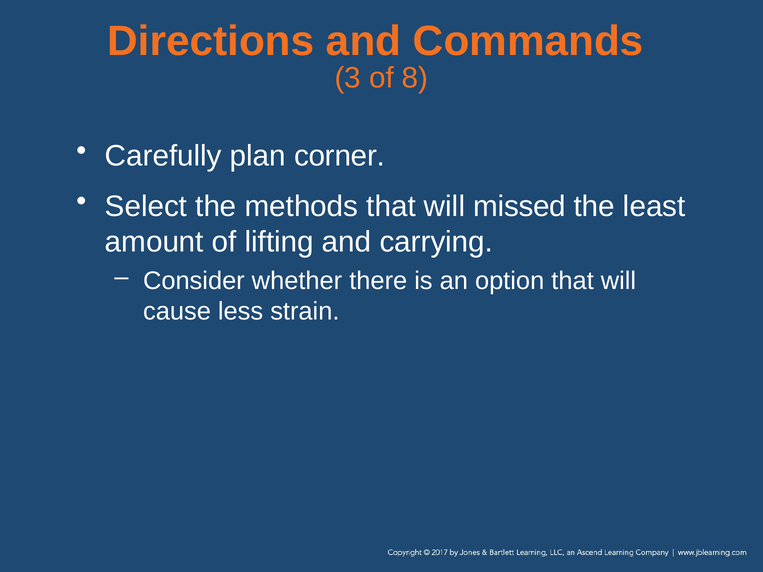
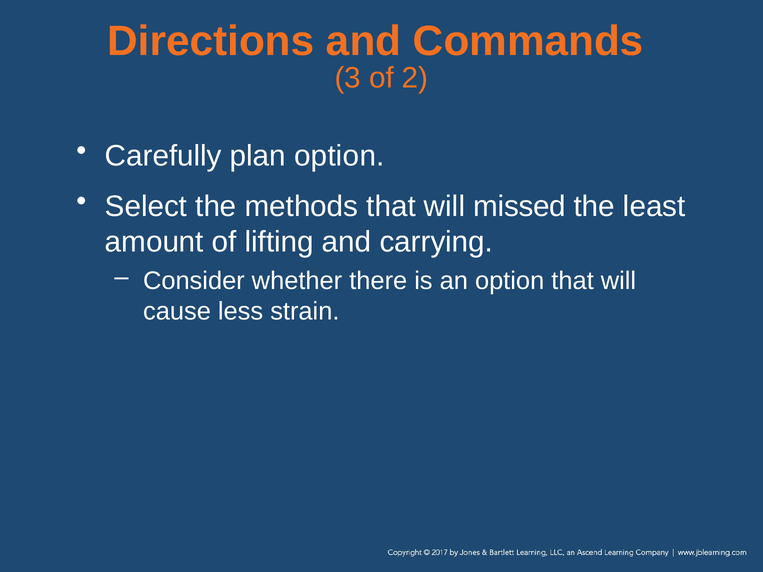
8: 8 -> 2 (415, 78)
plan corner: corner -> option (339, 156)
